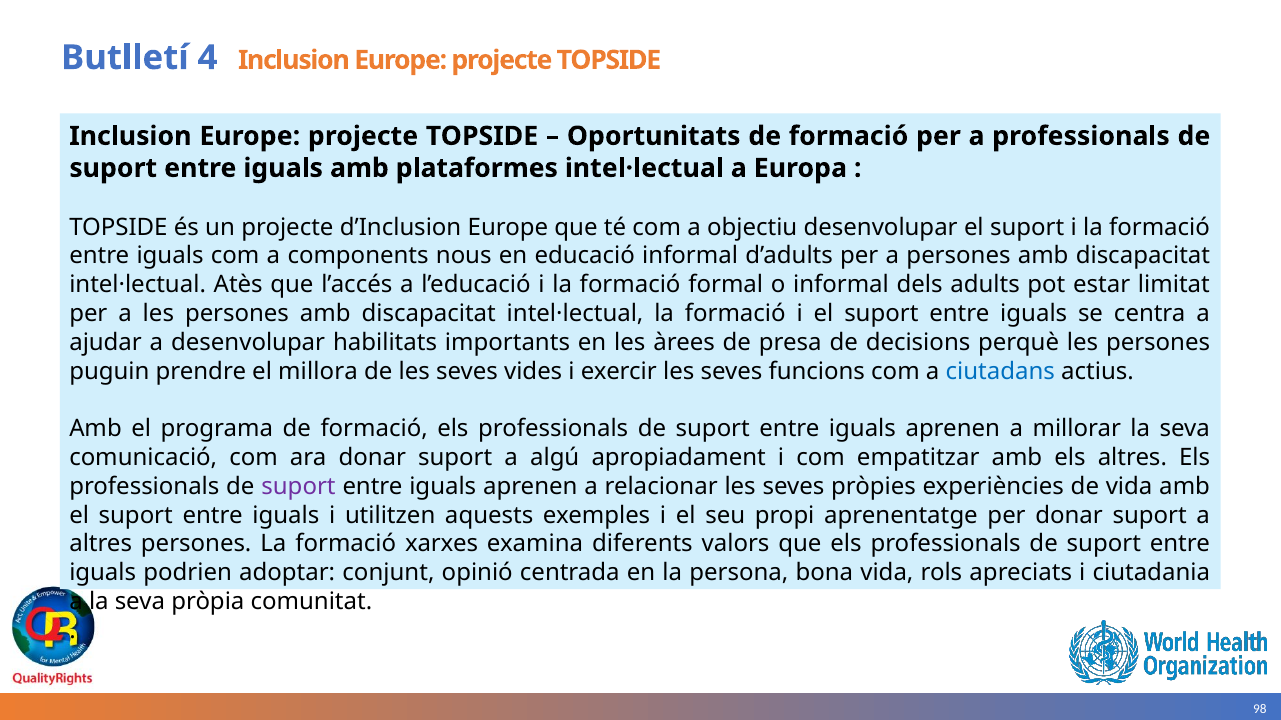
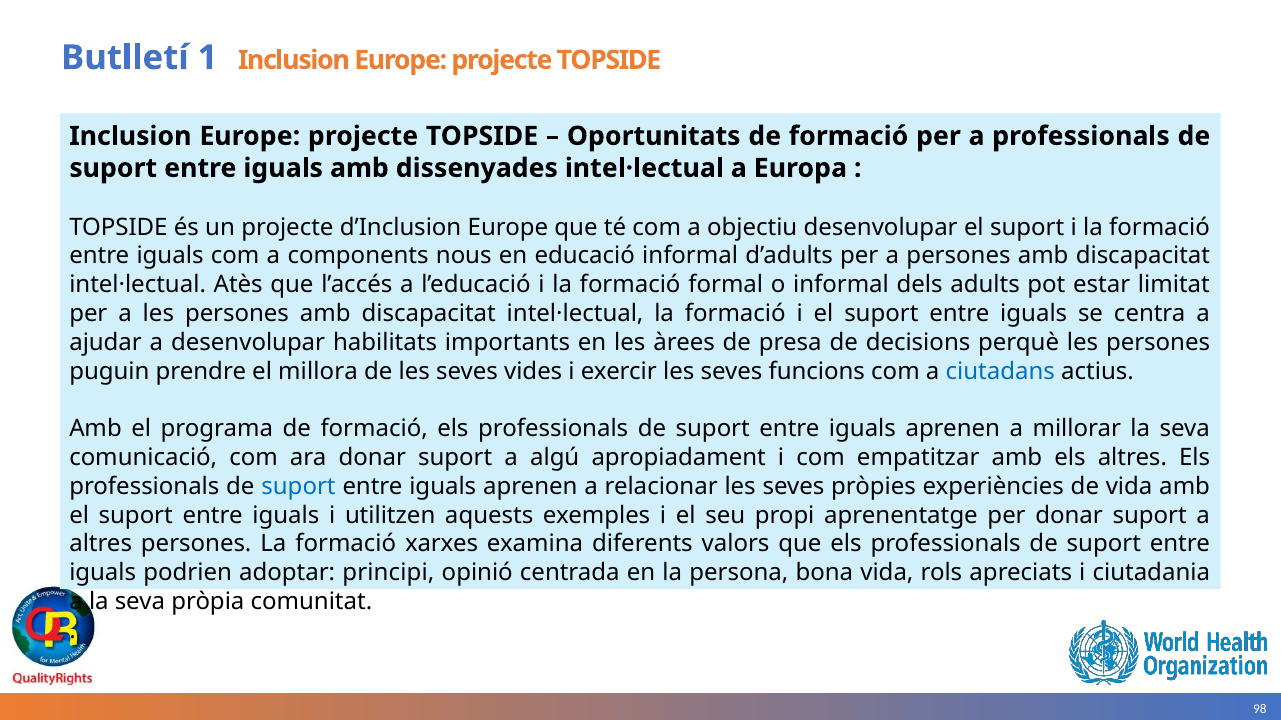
4: 4 -> 1 (208, 58)
plataformes: plataformes -> dissenyades (477, 168)
suport colour: purple -> blue (299, 487)
conjunt: conjunt -> principi (388, 573)
